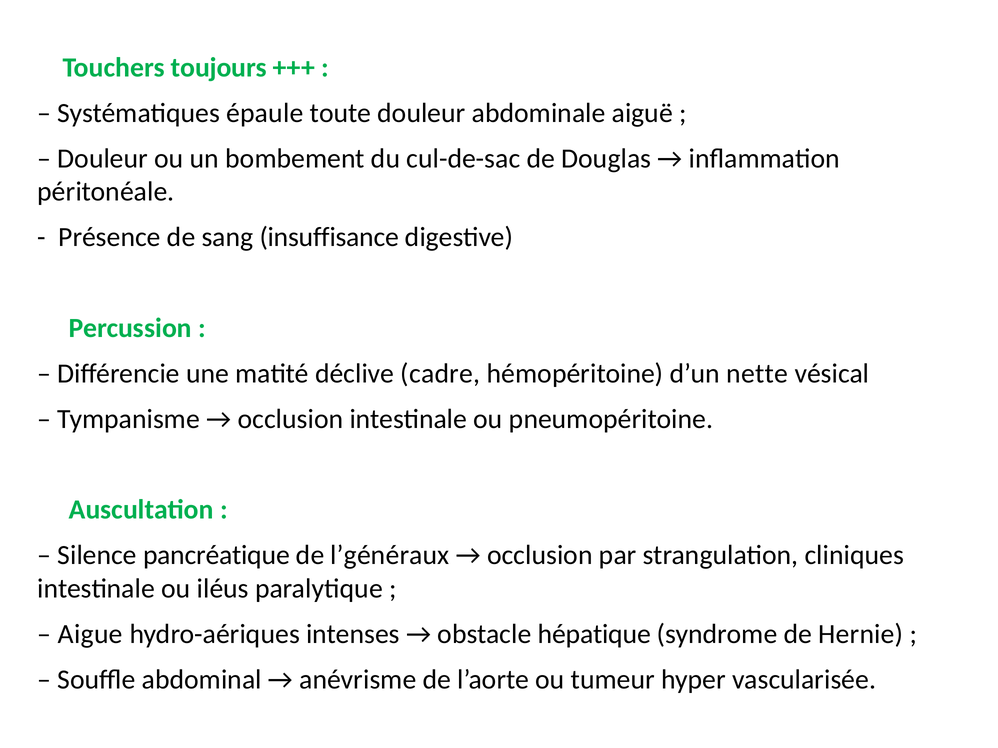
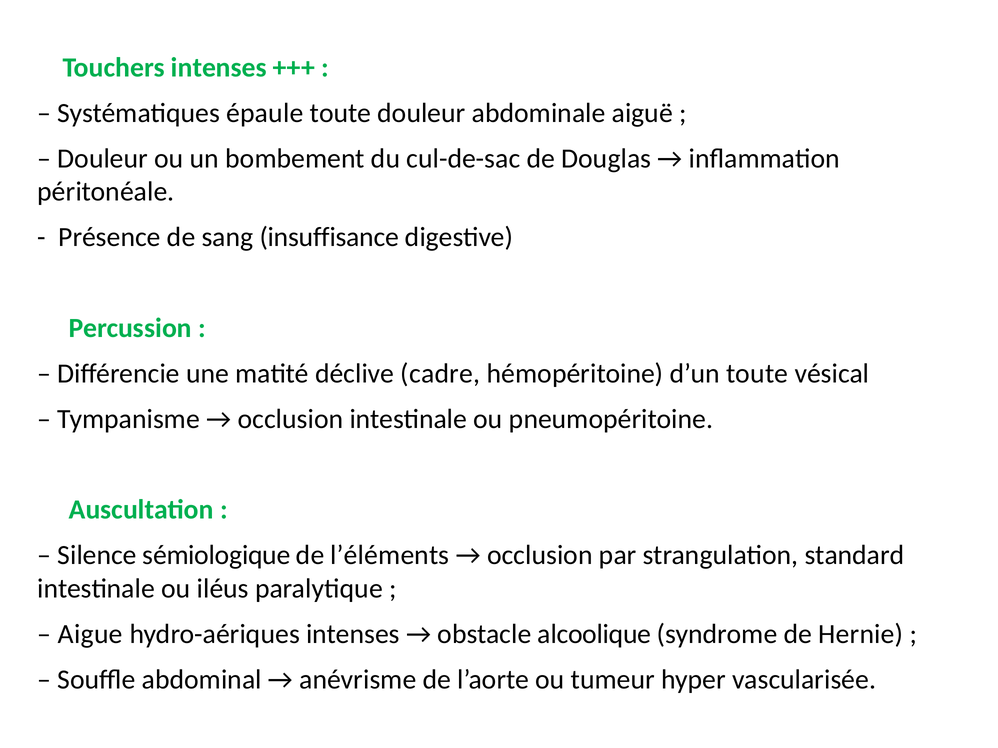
Touchers toujours: toujours -> intenses (219, 68)
d’un nette: nette -> toute (757, 374)
pancréatique: pancréatique -> sémiologique (216, 556)
l’généraux: l’généraux -> l’éléments (390, 556)
cliniques: cliniques -> standard (854, 556)
hépatique: hépatique -> alcoolique (594, 634)
